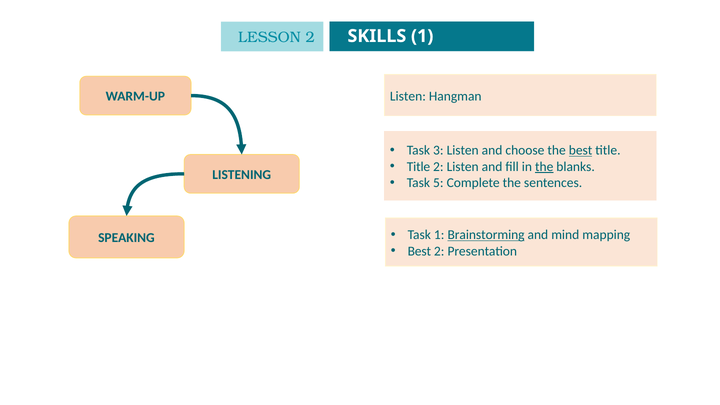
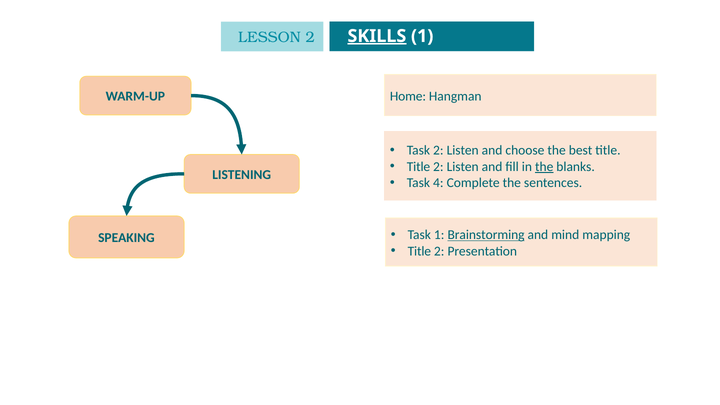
SKILLS underline: none -> present (377, 36)
Listen: Listen -> Home (408, 96)
Task 3: 3 -> 2 (438, 150)
best underline: present -> none (581, 150)
5: 5 -> 4 (438, 183)
Best: Best -> Title (419, 251)
